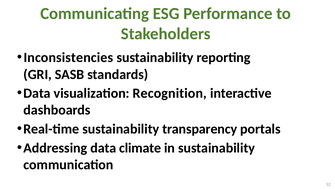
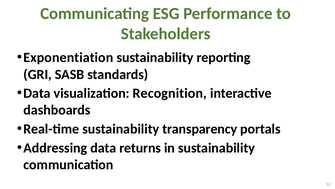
Inconsistencies: Inconsistencies -> Exponentiation (68, 57)
climate: climate -> returns (140, 147)
